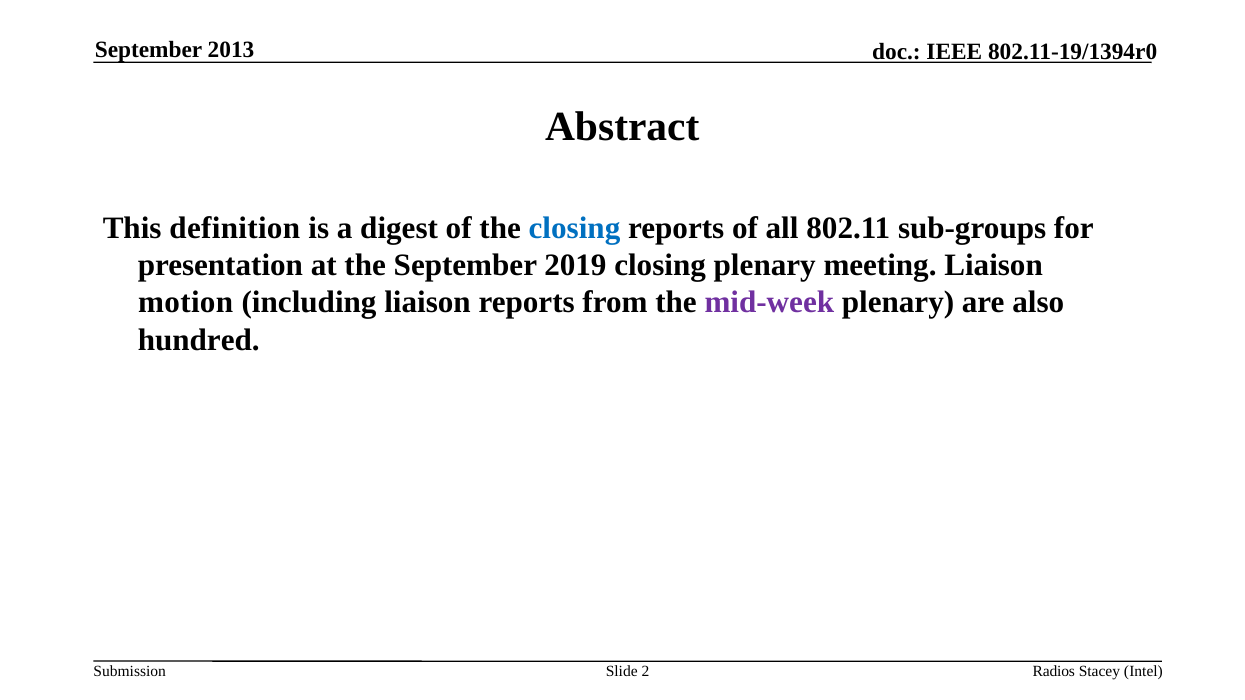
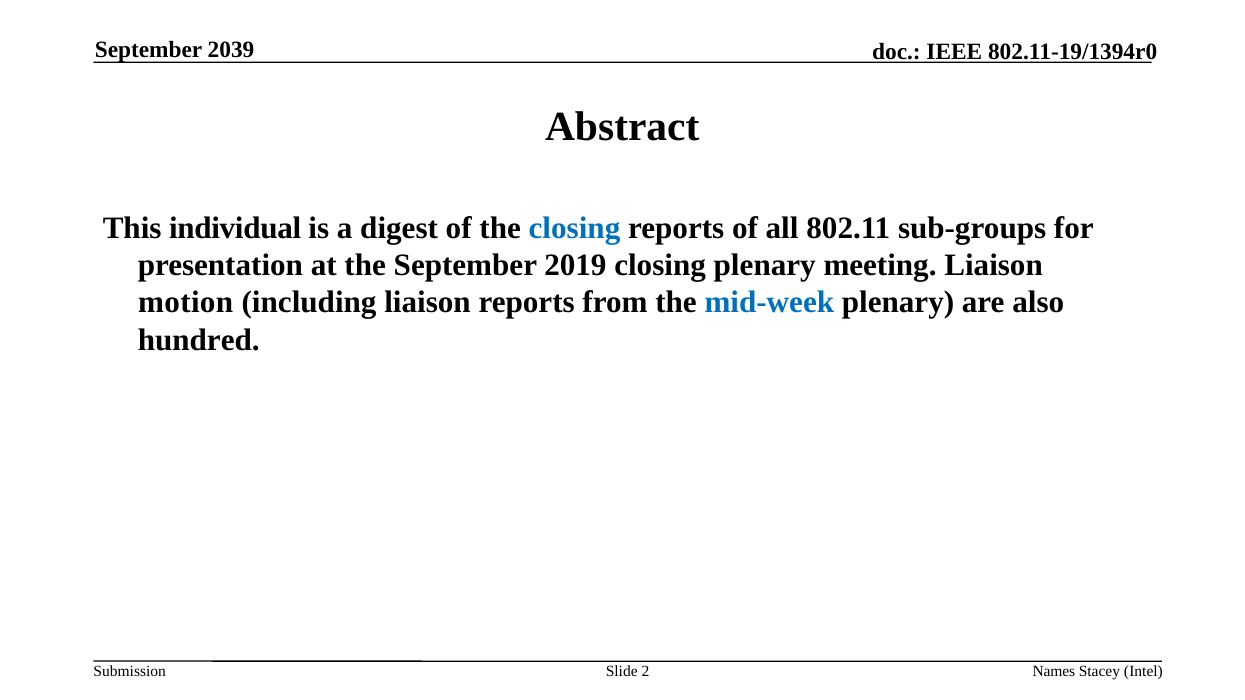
2013: 2013 -> 2039 (231, 49)
definition: definition -> individual (235, 228)
mid-week colour: purple -> blue (769, 303)
Radios: Radios -> Names (1054, 672)
